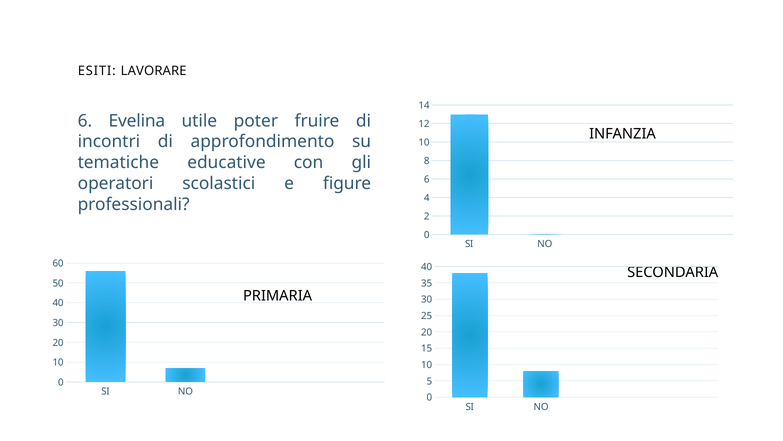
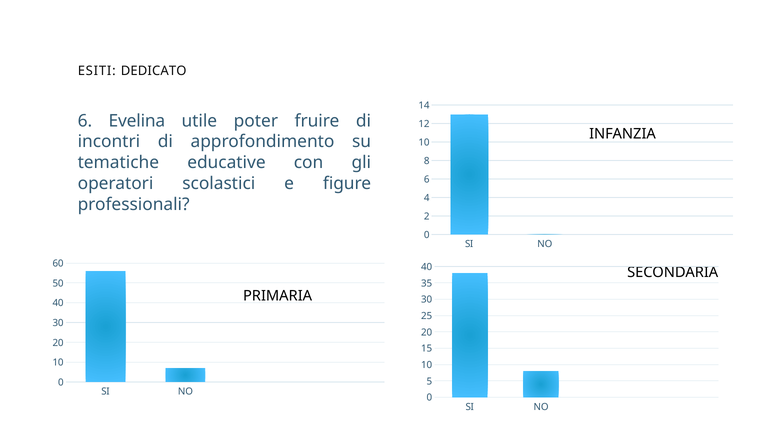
LAVORARE: LAVORARE -> DEDICATO (154, 71)
